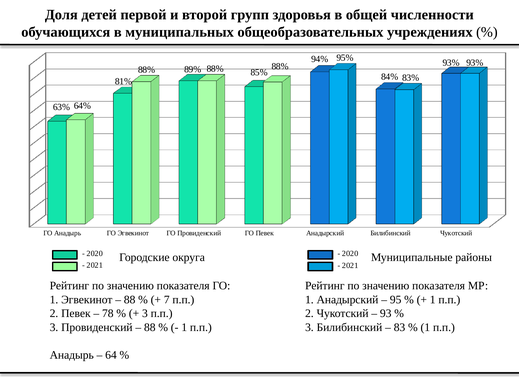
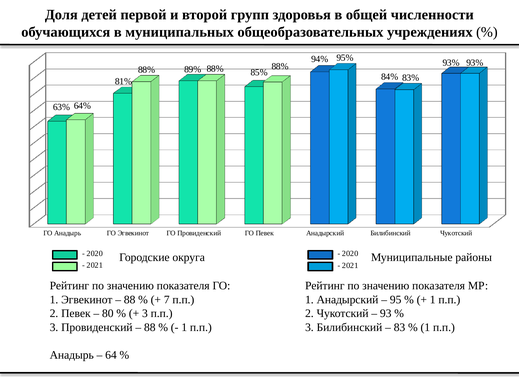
78: 78 -> 80 (108, 314)
